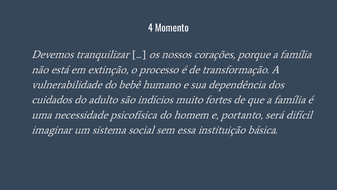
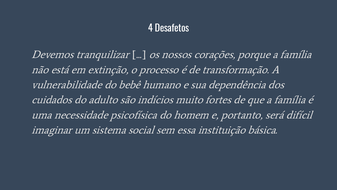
Momento: Momento -> Desafetos (172, 28)
